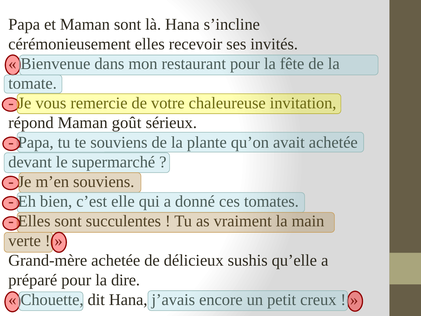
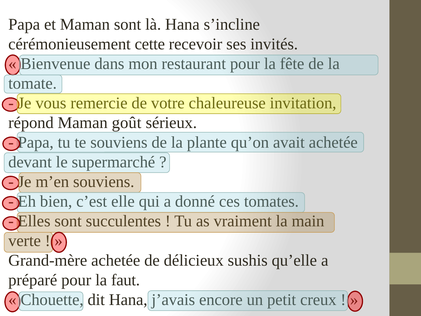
cérémonieusement elles: elles -> cette (150, 44)
dire: dire -> faut (126, 280)
